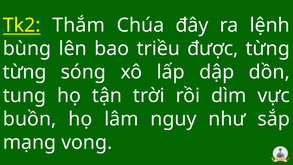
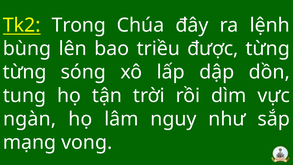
Thắm: Thắm -> Trong (79, 25)
buồn: buồn -> ngàn (30, 119)
